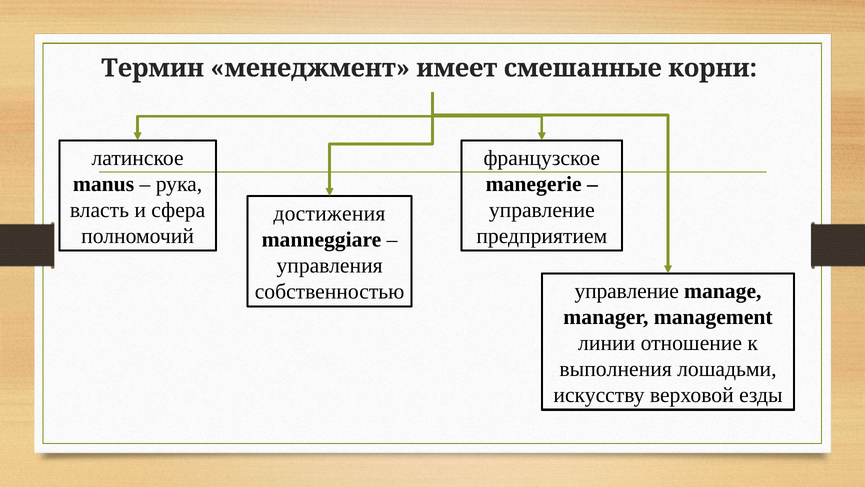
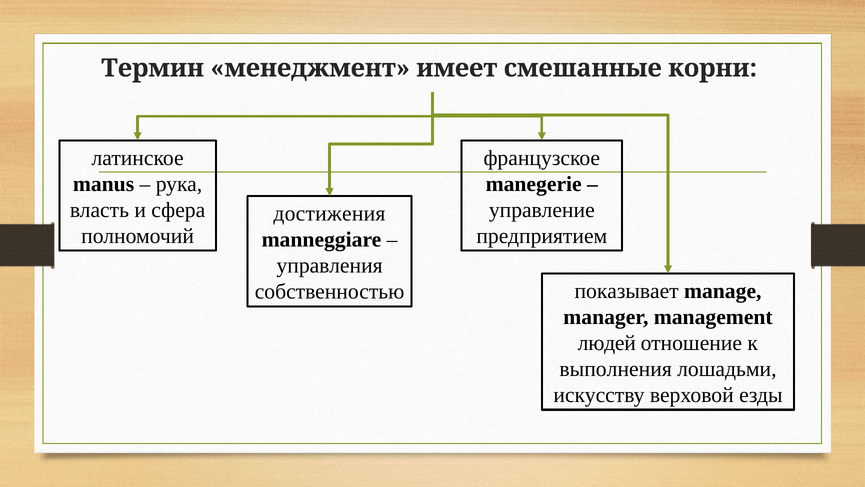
управление: управление -> показывает (627, 291)
линии: линии -> людей (607, 343)
